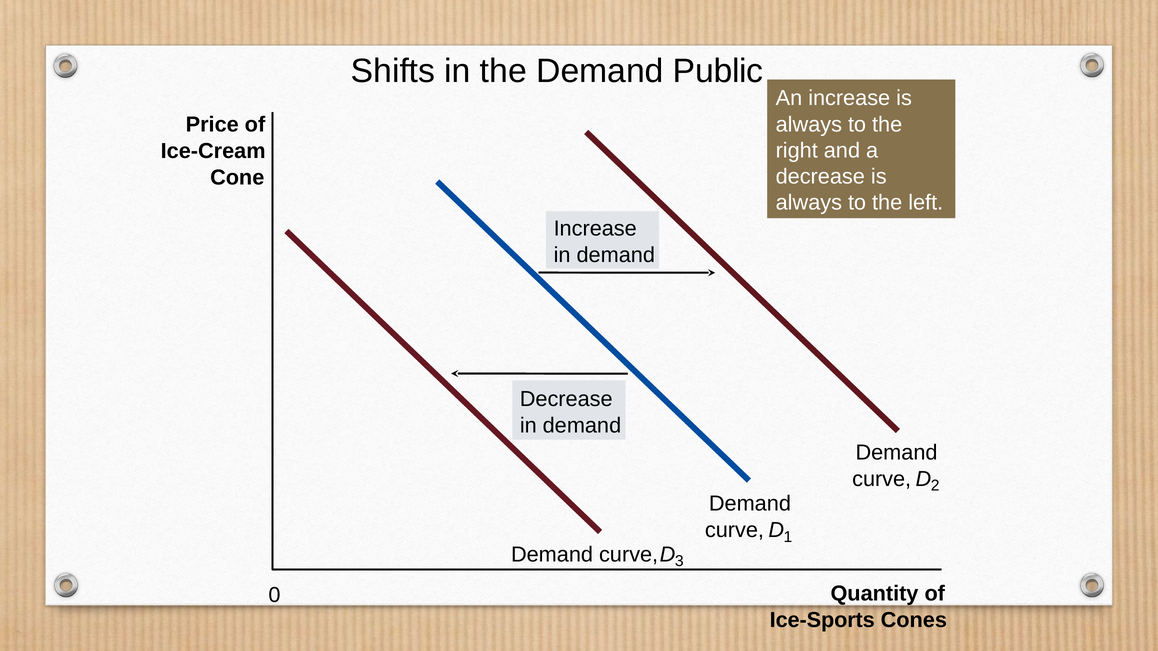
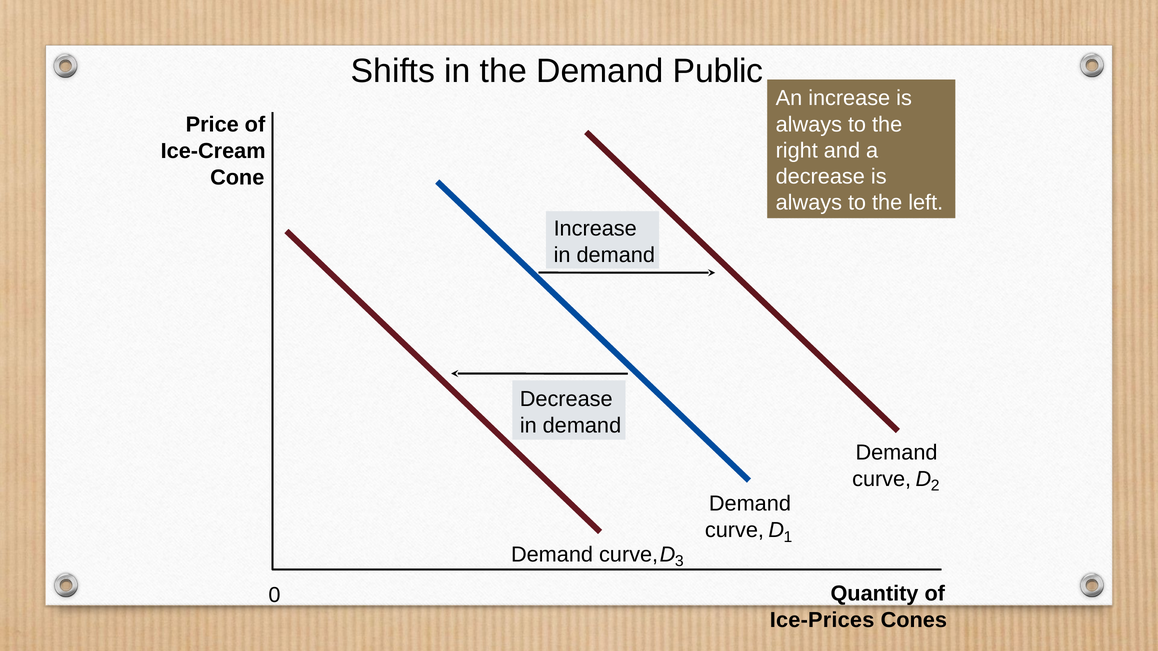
Ice-Sports: Ice-Sports -> Ice-Prices (822, 621)
